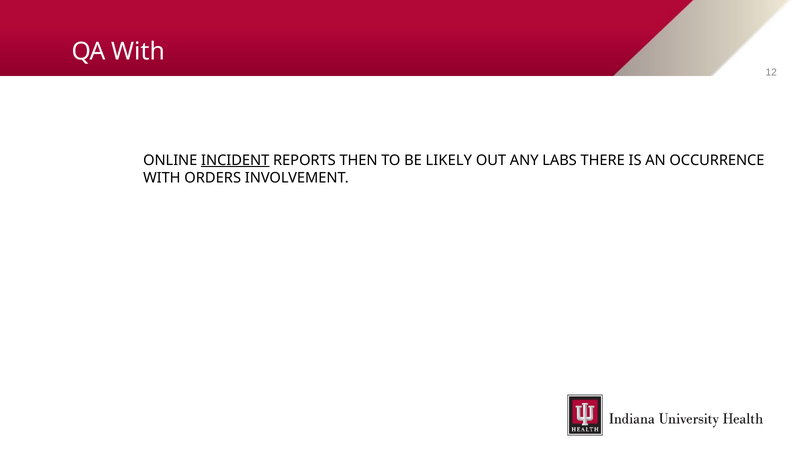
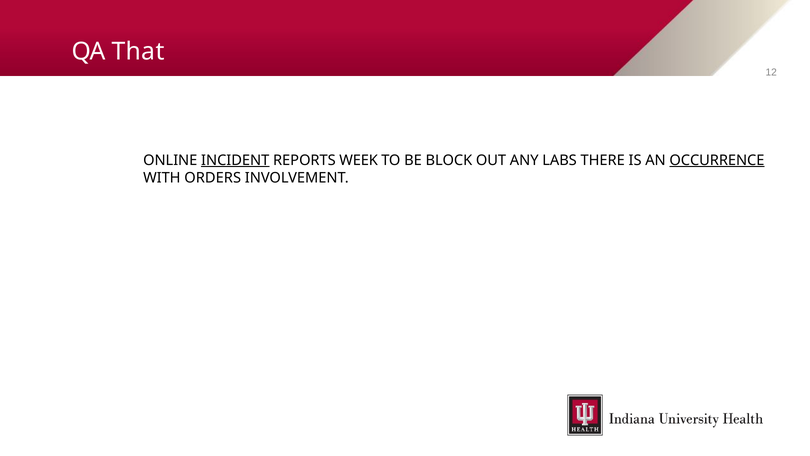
QA With: With -> That (138, 52)
THEN: THEN -> WEEK (359, 160)
LIKELY: LIKELY -> BLOCK (449, 160)
OCCURRENCE underline: none -> present (717, 160)
